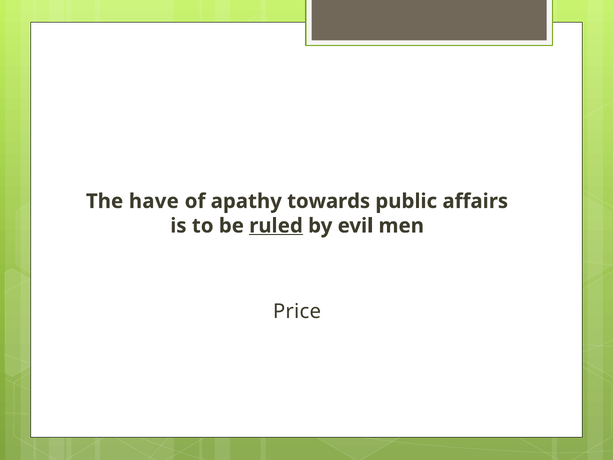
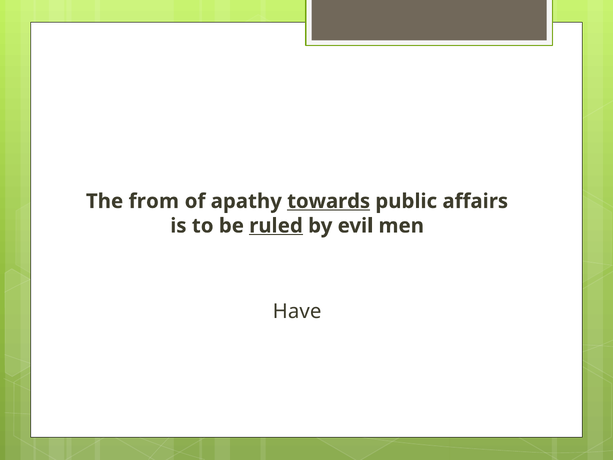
have: have -> from (154, 201)
towards underline: none -> present (329, 201)
Price: Price -> Have (297, 311)
